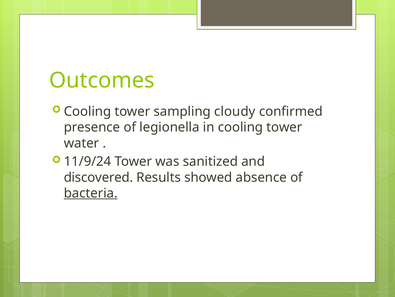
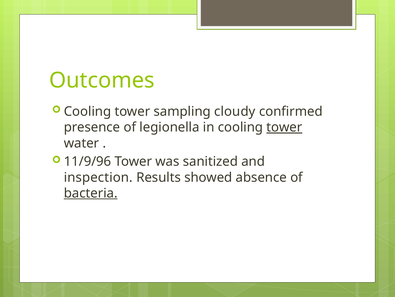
tower underline: none -> present (284, 127)
11/9/24: 11/9/24 -> 11/9/96 (88, 161)
discovered: discovered -> inspection (98, 177)
